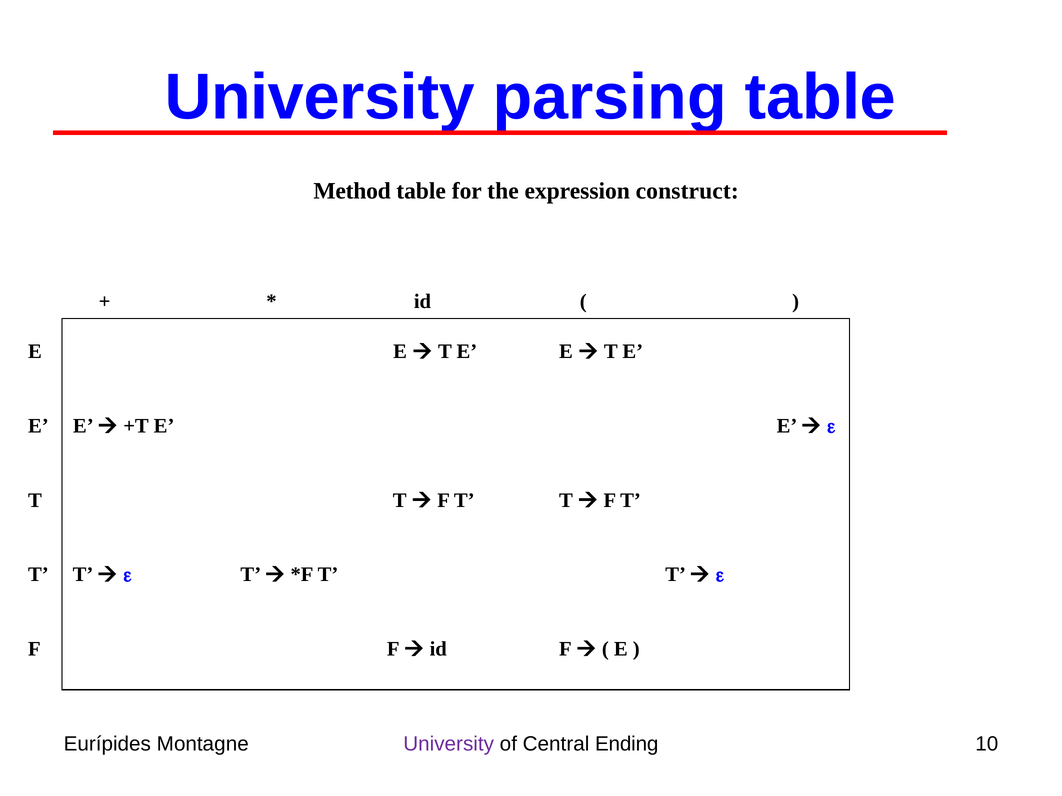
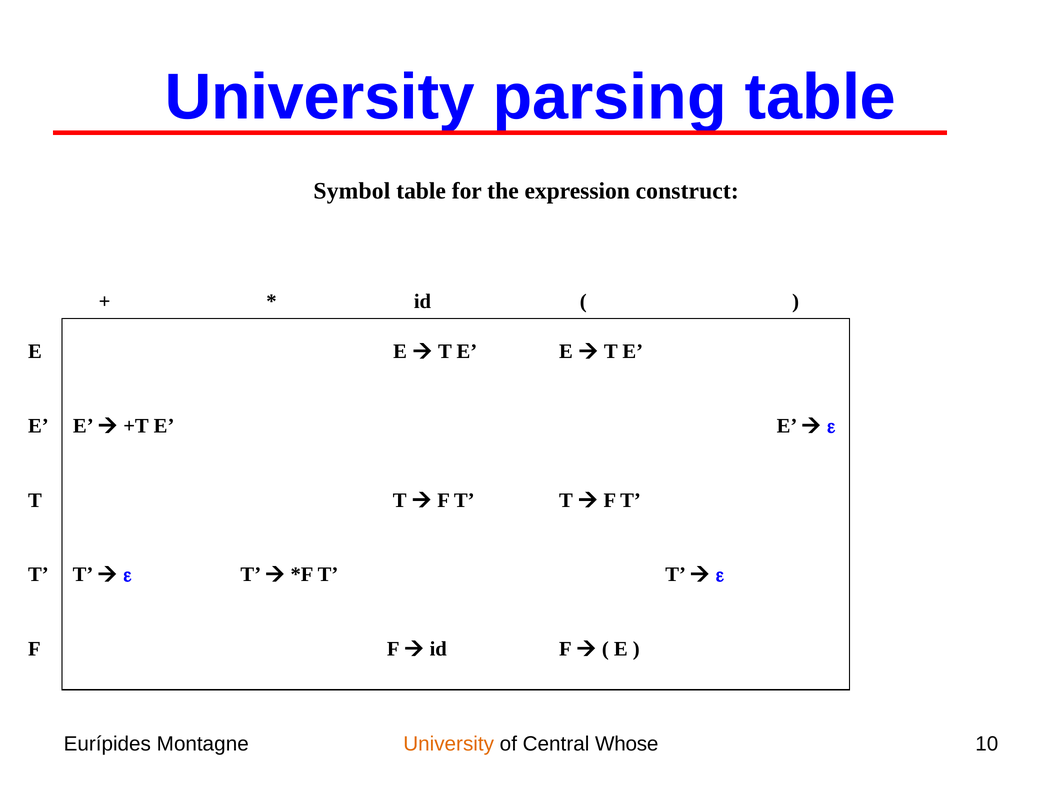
Method: Method -> Symbol (352, 191)
University colour: purple -> orange (449, 744)
Ending: Ending -> Whose (627, 744)
